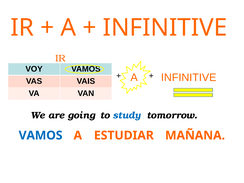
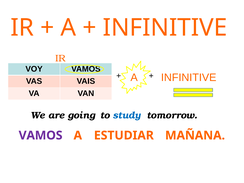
VAMOS colour: blue -> purple (41, 135)
